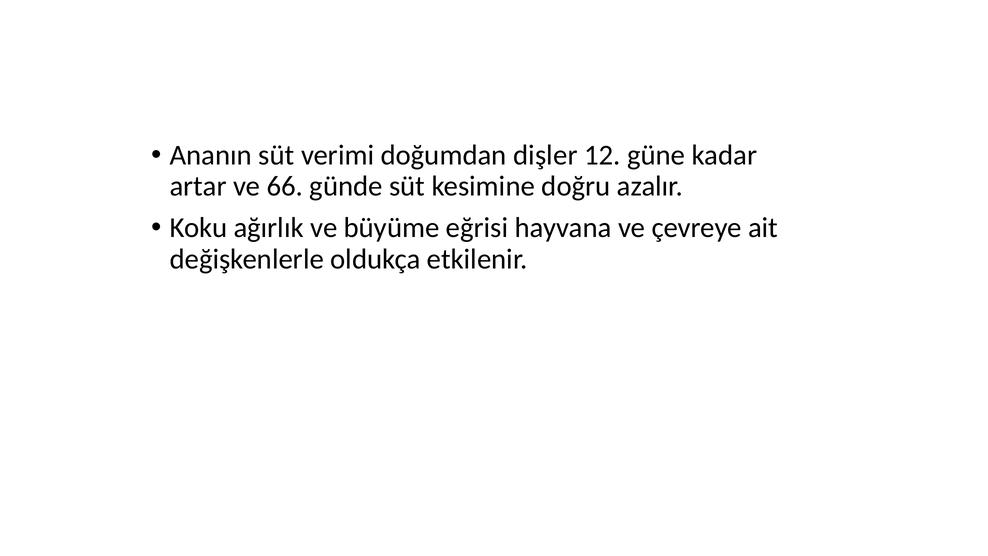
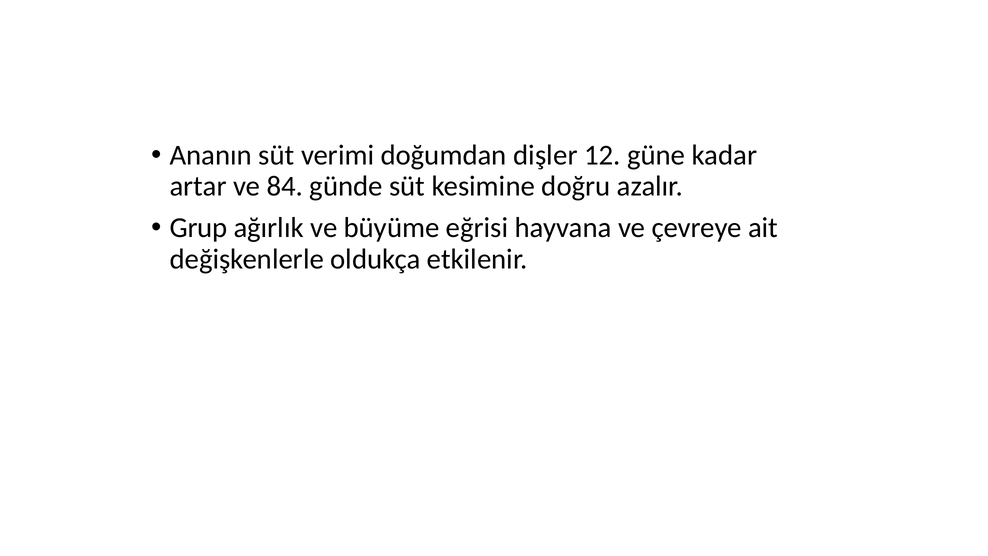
66: 66 -> 84 (285, 186)
Koku: Koku -> Grup (199, 228)
